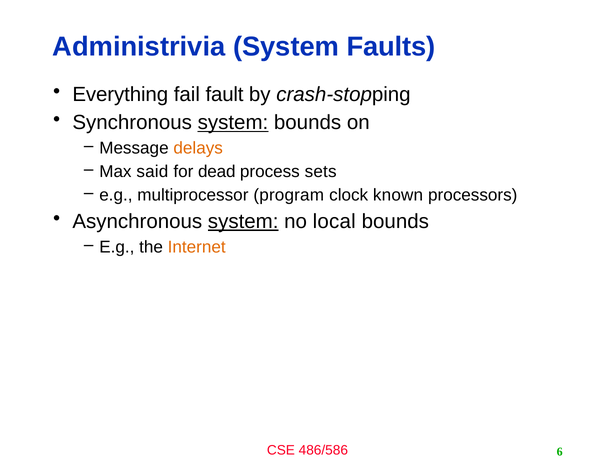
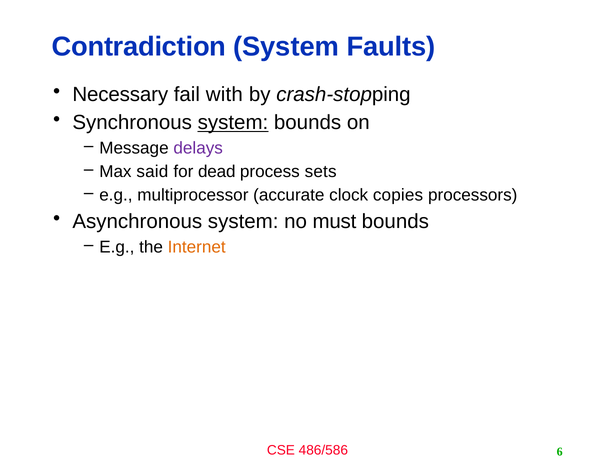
Administrivia: Administrivia -> Contradiction (139, 47)
Everything: Everything -> Necessary (120, 94)
fault: fault -> with (224, 94)
delays colour: orange -> purple (198, 148)
program: program -> accurate (289, 195)
known: known -> copies (398, 195)
system underline: present -> none (243, 222)
local: local -> must (334, 222)
